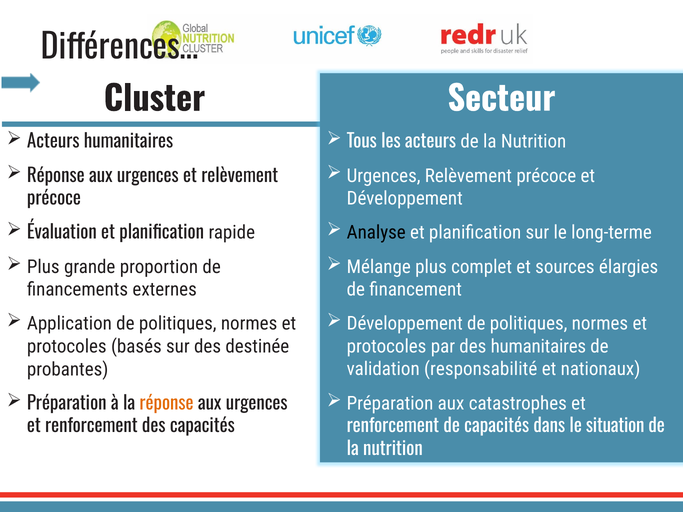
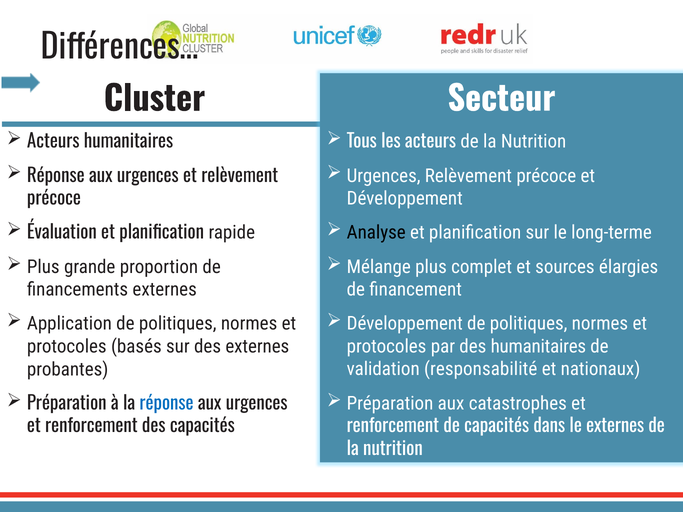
des destinée: destinée -> externes (257, 347)
réponse colour: orange -> blue (166, 404)
le situation: situation -> externes (615, 426)
